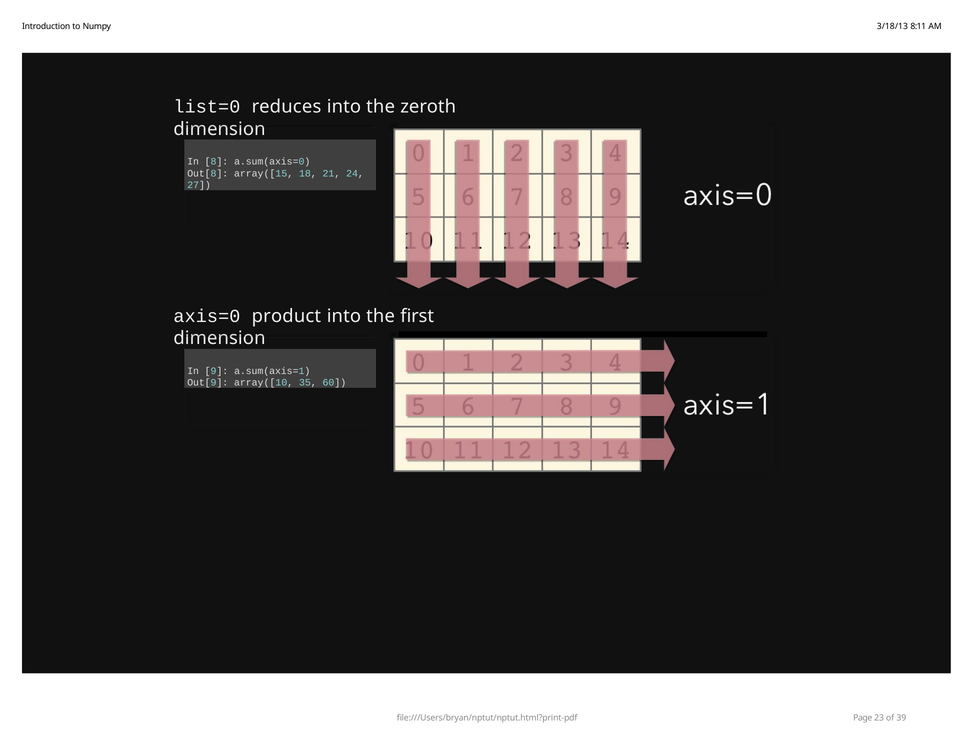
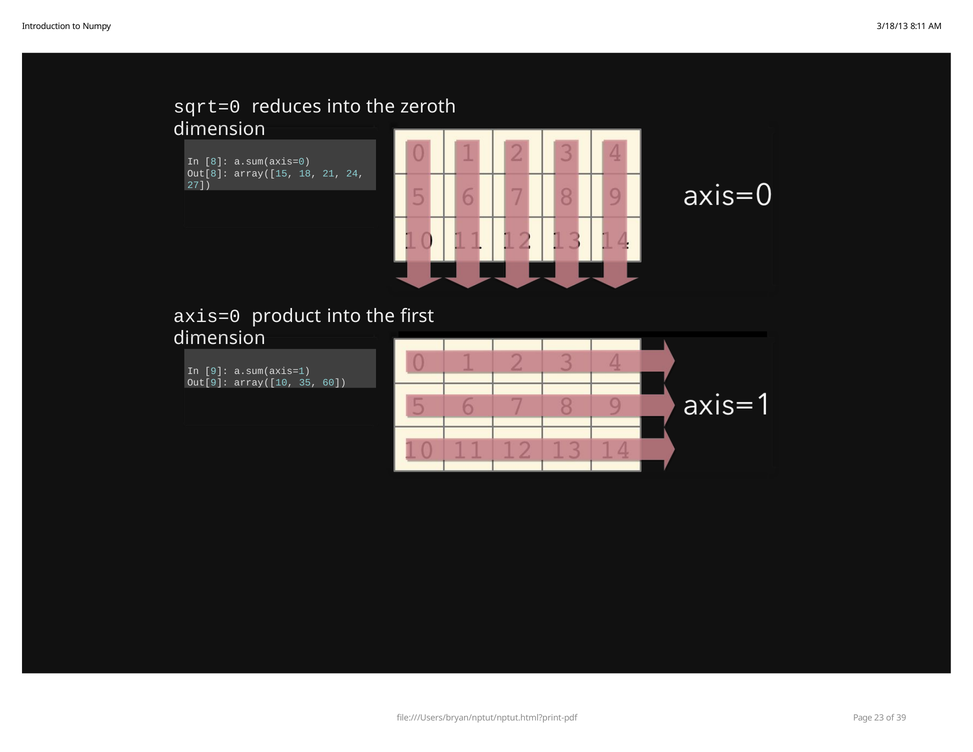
list=0: list=0 -> sqrt=0 (207, 107)
